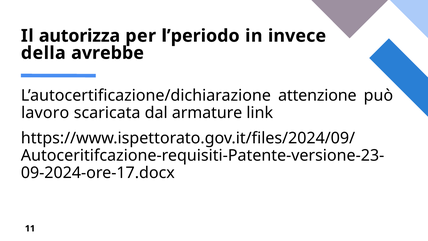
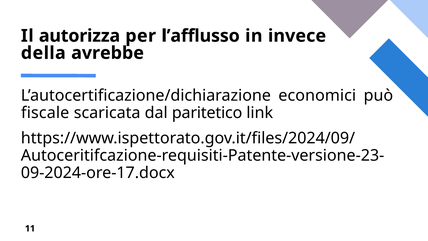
l’periodo: l’periodo -> l’afflusso (201, 36)
attenzione: attenzione -> economici (317, 95)
lavoro: lavoro -> fiscale (45, 113)
armature: armature -> paritetico (207, 113)
